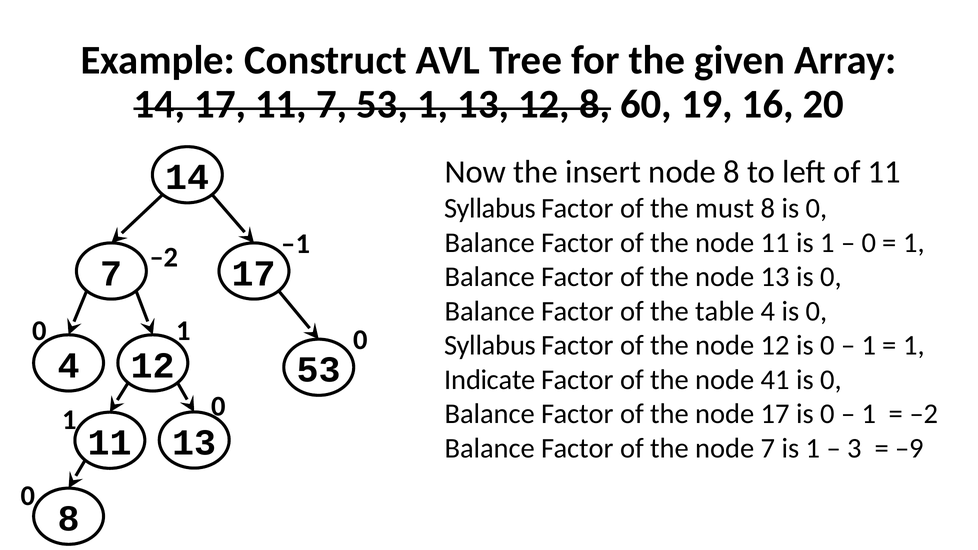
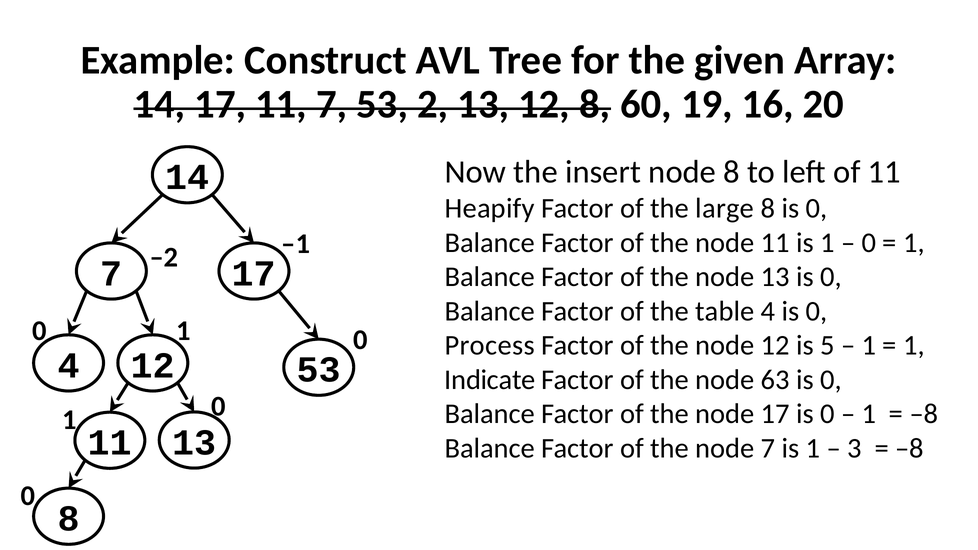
53 1: 1 -> 2 (433, 104)
Syllabus: Syllabus -> Heapify (490, 209)
must: must -> large (725, 209)
Syllabus: Syllabus -> Process (490, 346)
12 is 0: 0 -> 5 (827, 346)
41: 41 -> 63 (775, 380)
–2: –2 -> –8 (924, 414)
–9: –9 -> –8 (909, 448)
